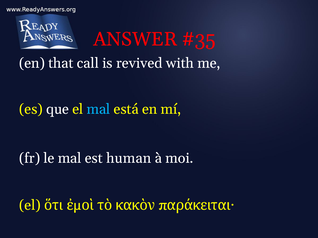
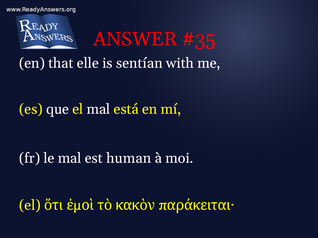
call: call -> elle (88, 63)
revived: revived -> sentían (139, 63)
mal colour: light blue -> white (98, 109)
